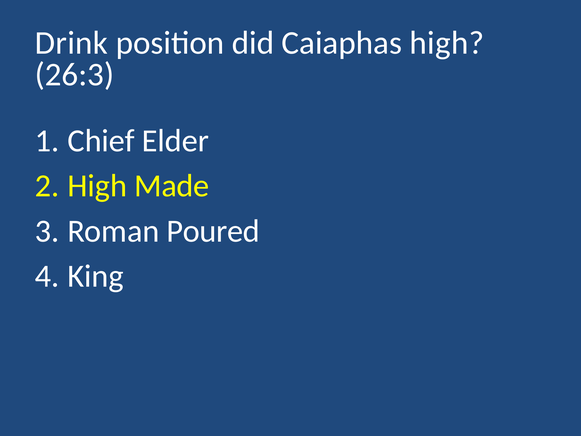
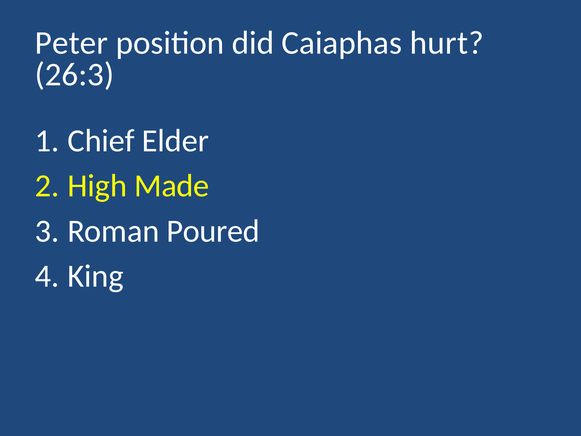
Drink: Drink -> Peter (71, 43)
Caiaphas high: high -> hurt (447, 43)
